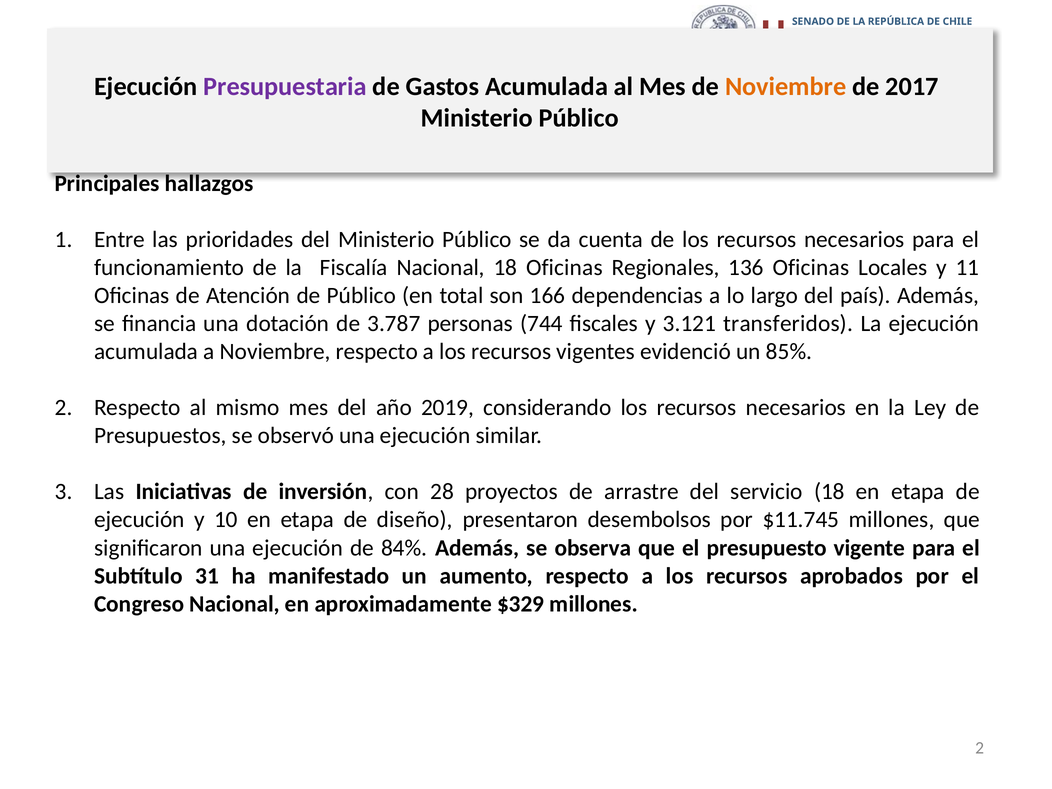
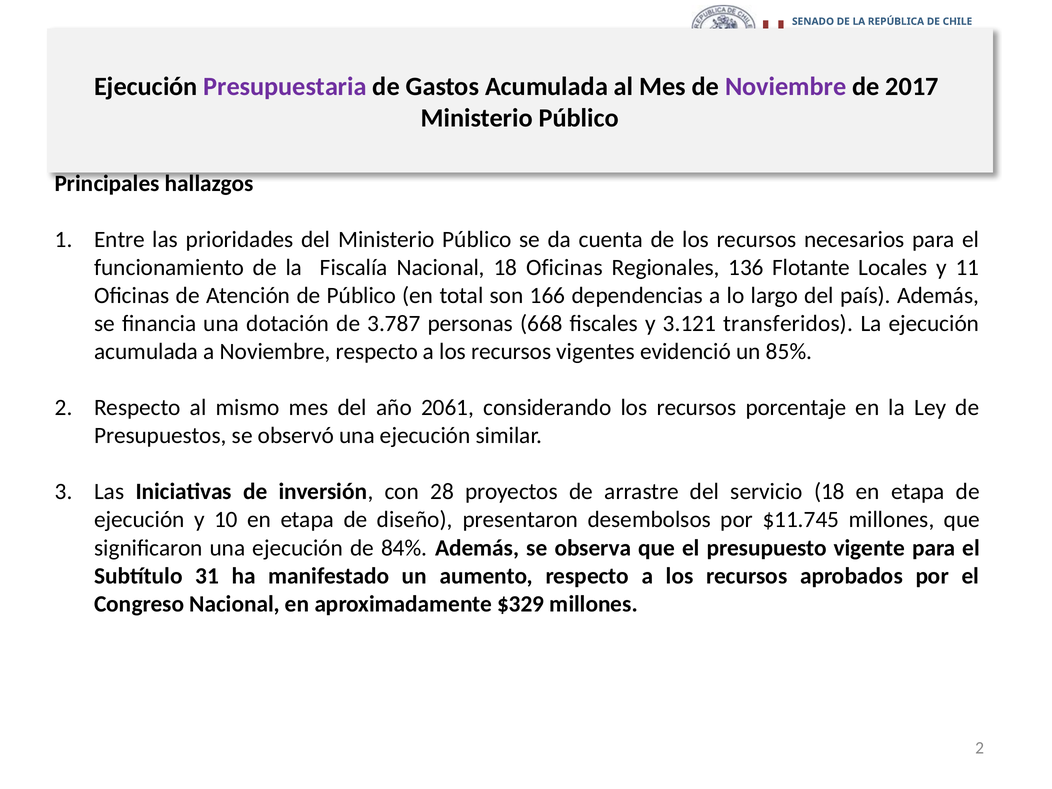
Noviembre colour: orange -> purple (786, 87)
136 Oficinas: Oficinas -> Flotante (811, 267)
744: 744 -> 668 (541, 324)
2019: 2019 -> 2061 (448, 408)
considerando los recursos necesarios: necesarios -> porcentaje (796, 408)
